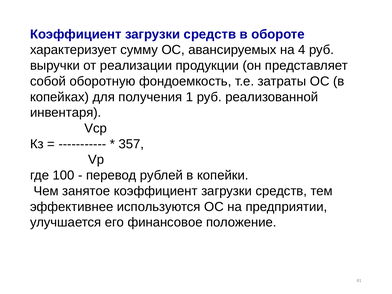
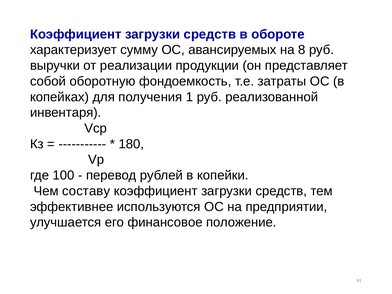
4: 4 -> 8 (302, 50)
357: 357 -> 180 (131, 144)
занятое: занятое -> составу (86, 191)
